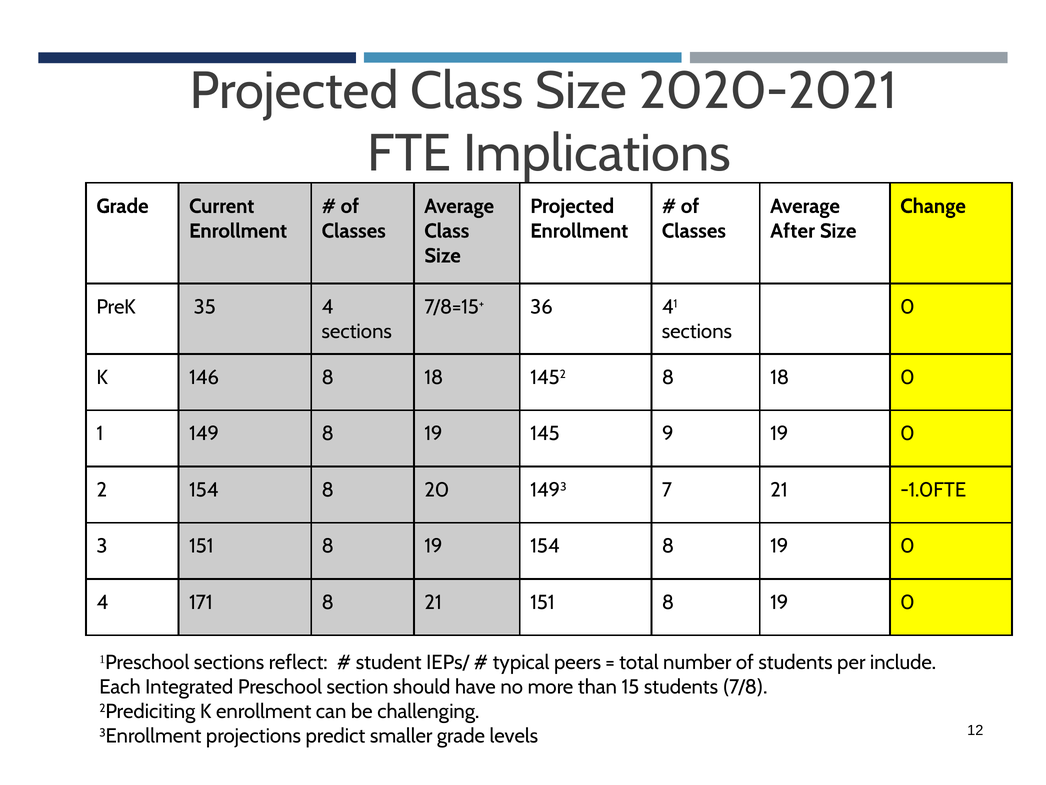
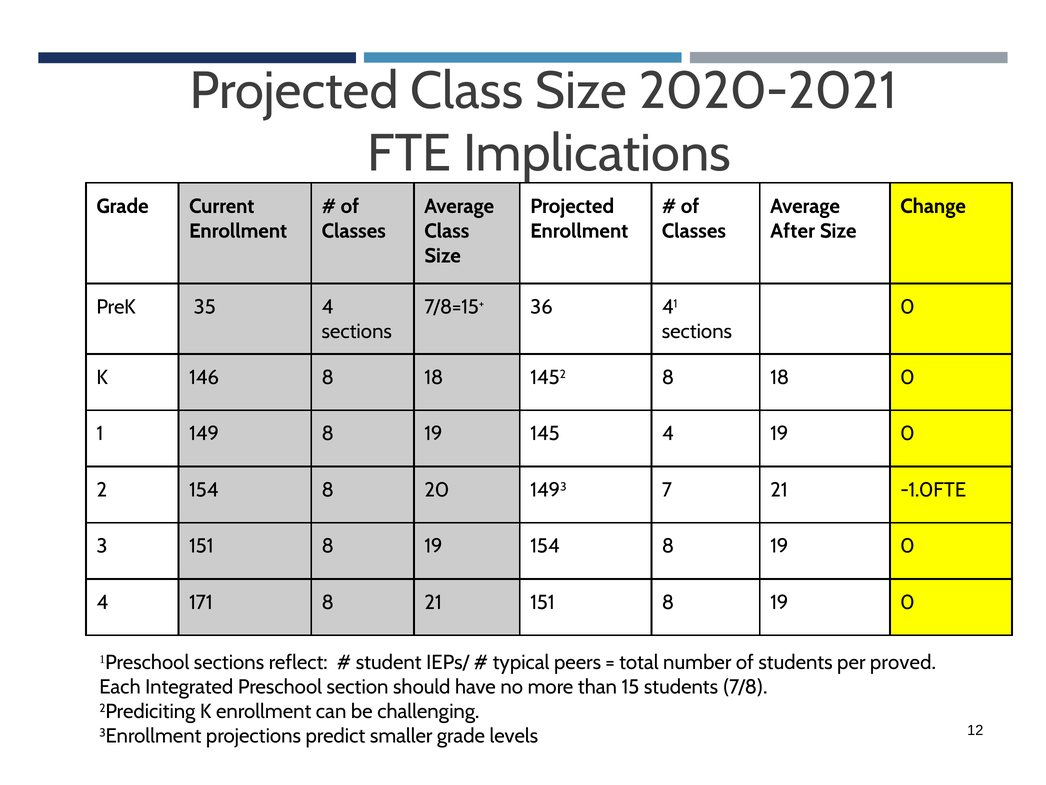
145 9: 9 -> 4 (668, 433)
include: include -> proved (903, 662)
